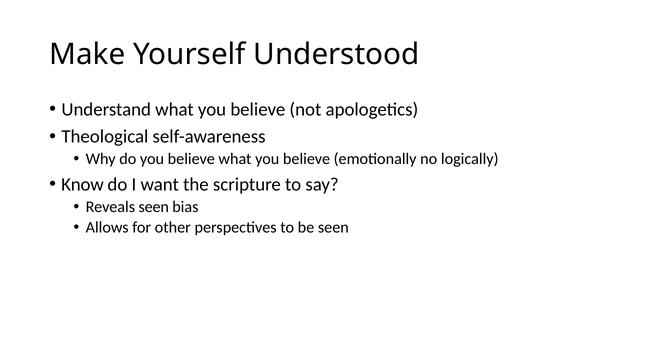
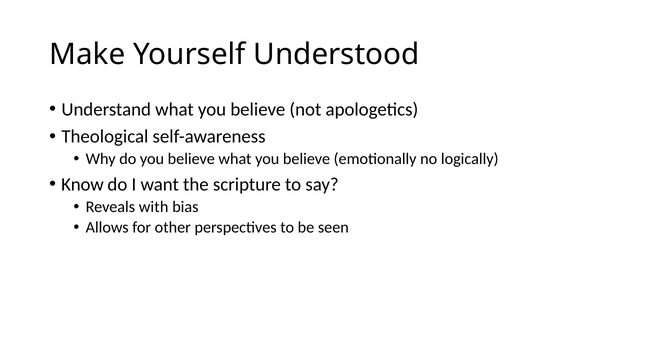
Reveals seen: seen -> with (154, 207)
